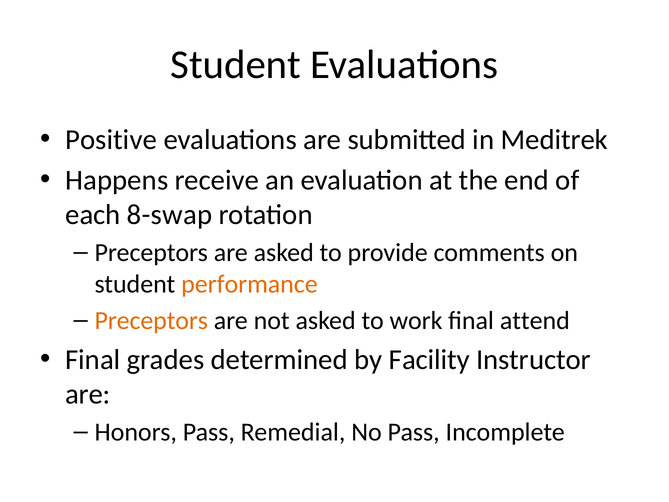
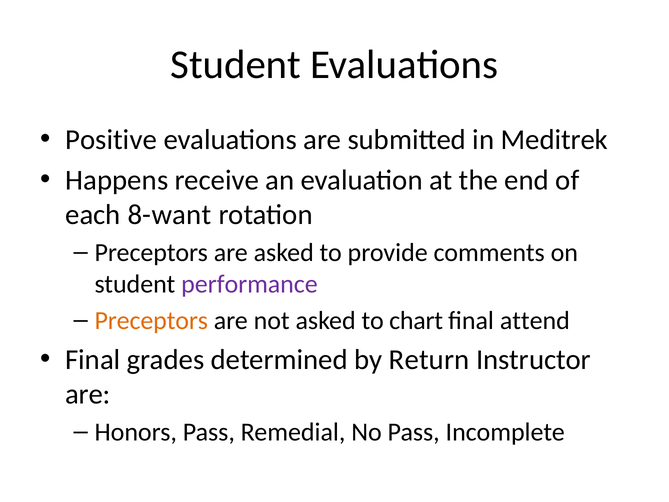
8-swap: 8-swap -> 8-want (170, 215)
performance colour: orange -> purple (249, 284)
work: work -> chart (416, 320)
Facility: Facility -> Return (429, 360)
